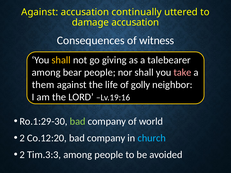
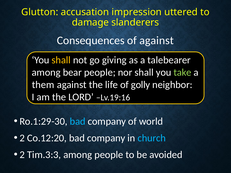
Against: Against -> Glutton (40, 12)
continually: continually -> impression (137, 12)
damage accusation: accusation -> slanderers (135, 22)
of witness: witness -> against (157, 41)
take colour: pink -> light green (183, 73)
bad colour: light green -> light blue (78, 122)
